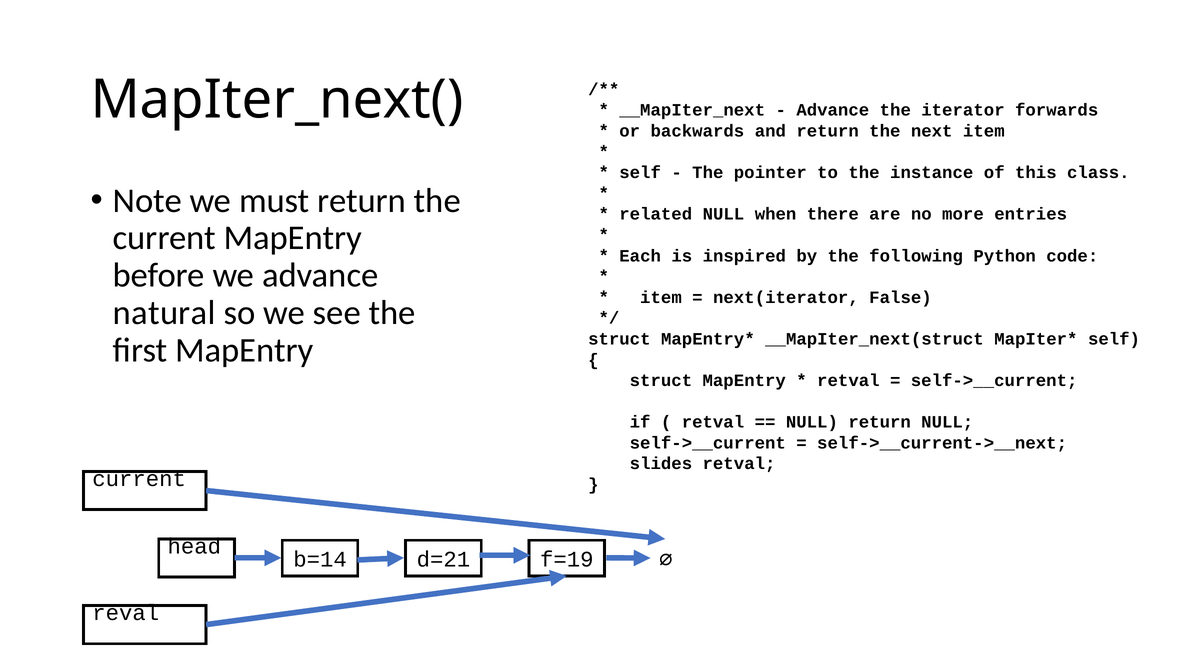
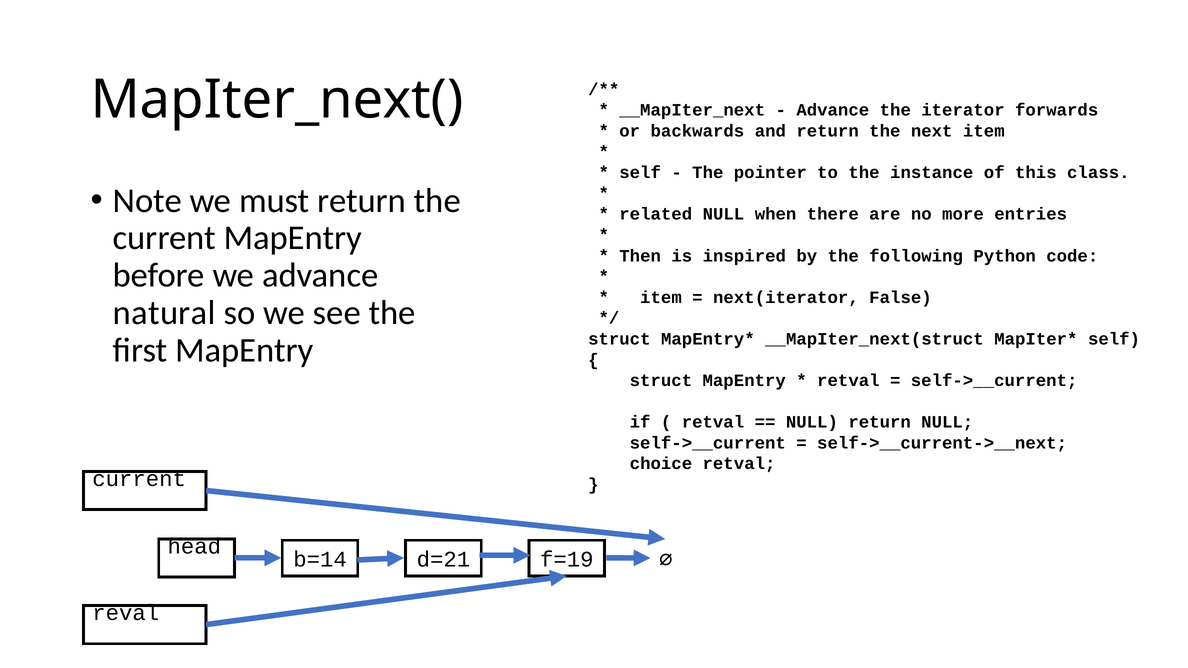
Each: Each -> Then (640, 256)
slides: slides -> choice (661, 464)
